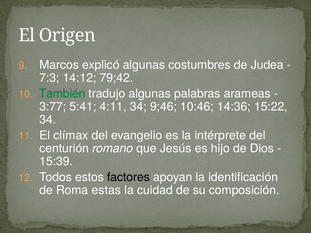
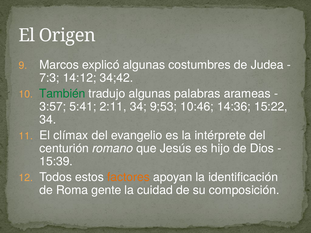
79;42: 79;42 -> 34;42 (116, 78)
3:77: 3:77 -> 3:57 (53, 107)
4:11: 4:11 -> 2:11 (113, 107)
9;46: 9;46 -> 9;53 (163, 107)
factores colour: black -> orange (128, 177)
estas: estas -> gente (106, 190)
